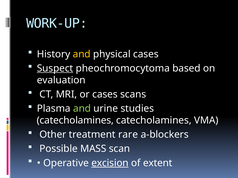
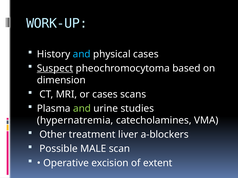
and colour: yellow -> light blue (82, 54)
evaluation: evaluation -> dimension (61, 80)
catecholamines: catecholamines -> hypernatremia (75, 121)
rare: rare -> liver (128, 135)
MASS: MASS -> MALE (93, 149)
excision underline: present -> none (110, 163)
